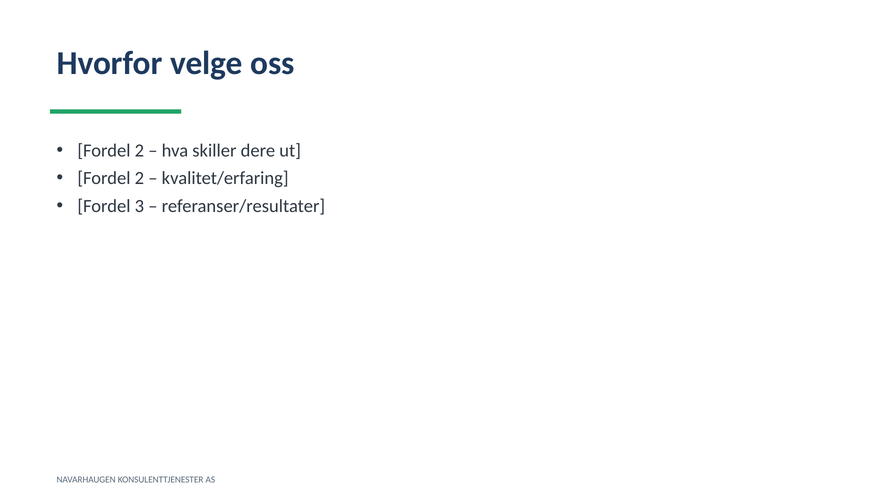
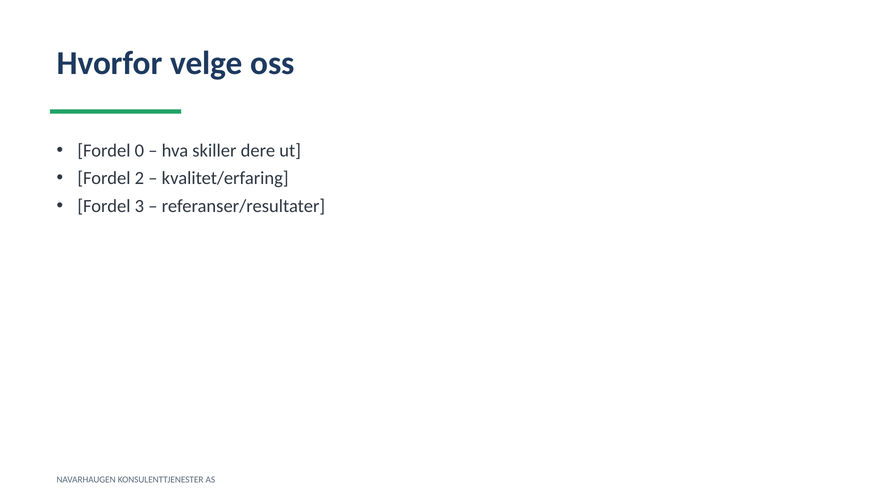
2: 2 -> 0 (139, 151)
